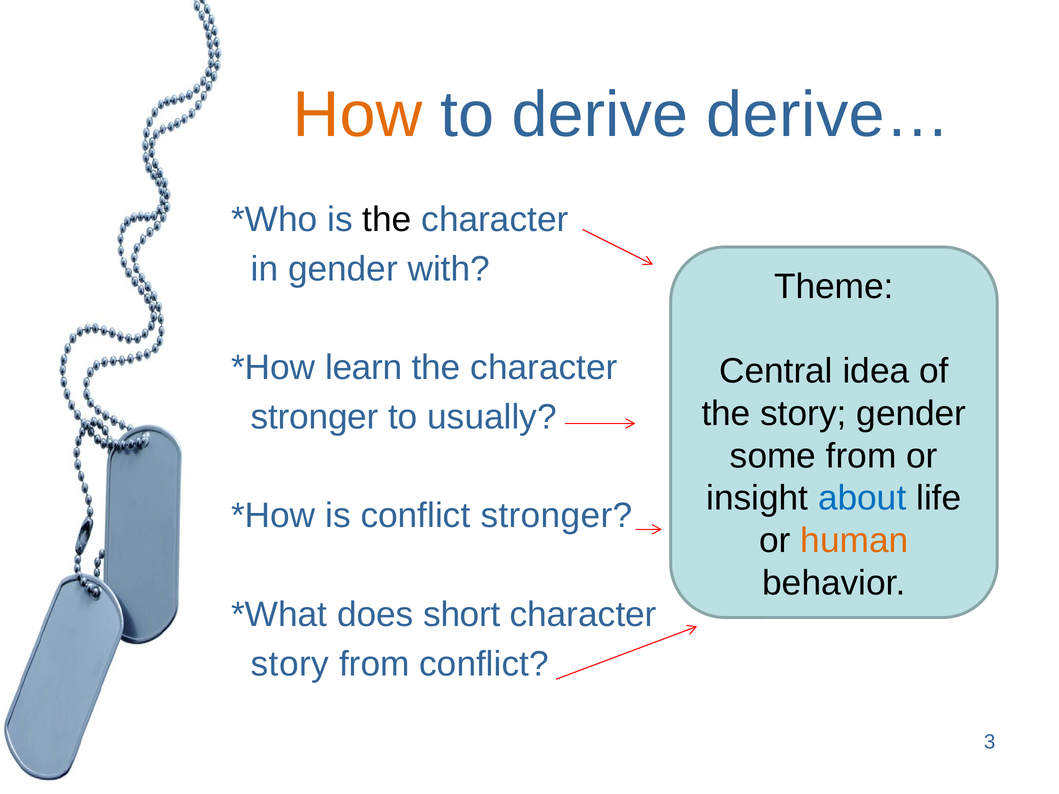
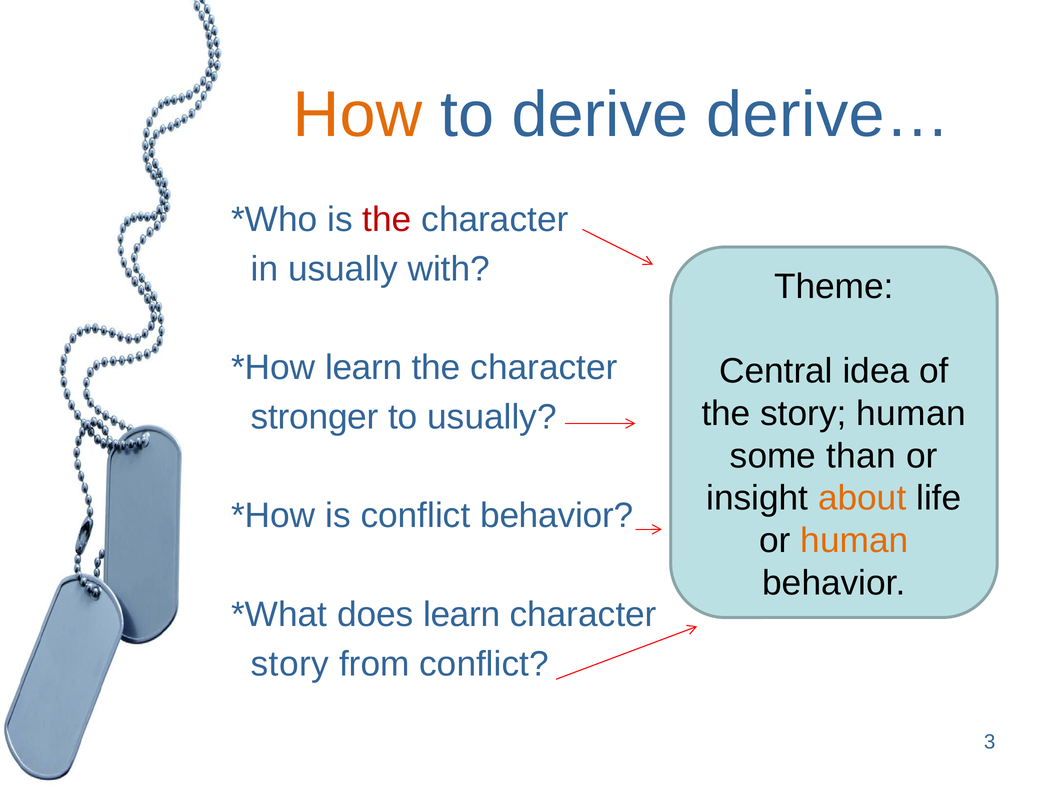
the colour: black -> red (387, 220)
in gender: gender -> usually (343, 269)
story gender: gender -> human (911, 414)
some from: from -> than (861, 456)
about colour: blue -> orange (862, 498)
conflict stronger: stronger -> behavior (557, 516)
does short: short -> learn (462, 615)
